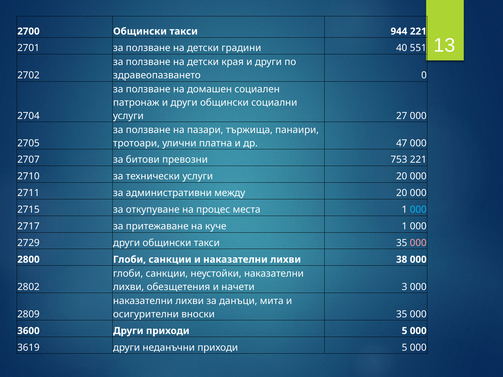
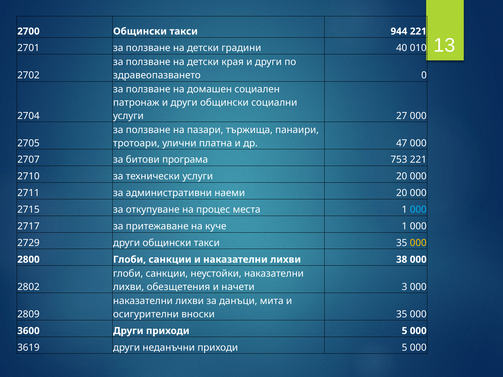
551: 551 -> 010 (418, 48)
превозни: превозни -> програма (185, 160)
между: между -> наеми (230, 193)
000 colour: pink -> yellow (418, 243)
